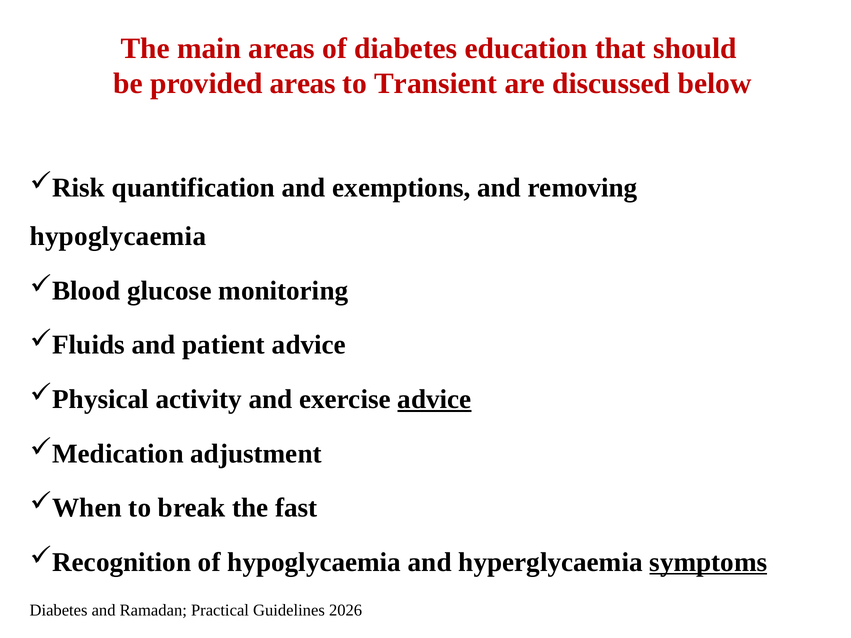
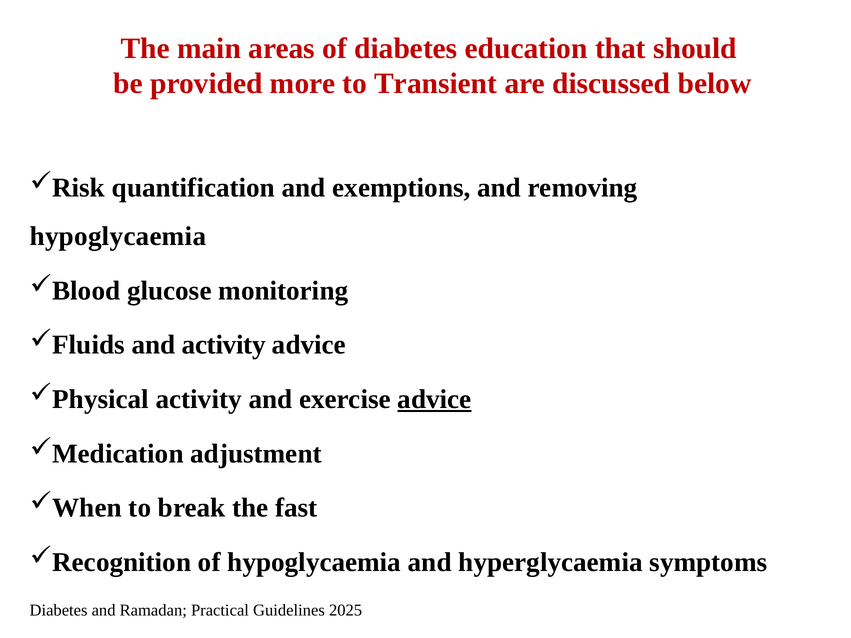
provided areas: areas -> more (303, 84)
and patient: patient -> activity (224, 345)
symptoms underline: present -> none (708, 562)
2026: 2026 -> 2025 (346, 611)
